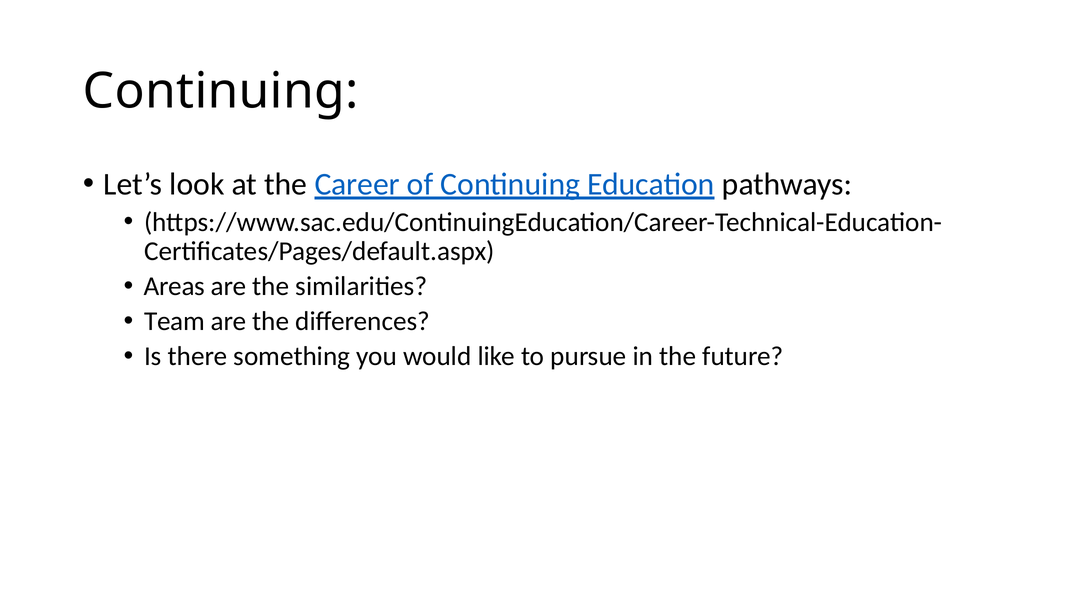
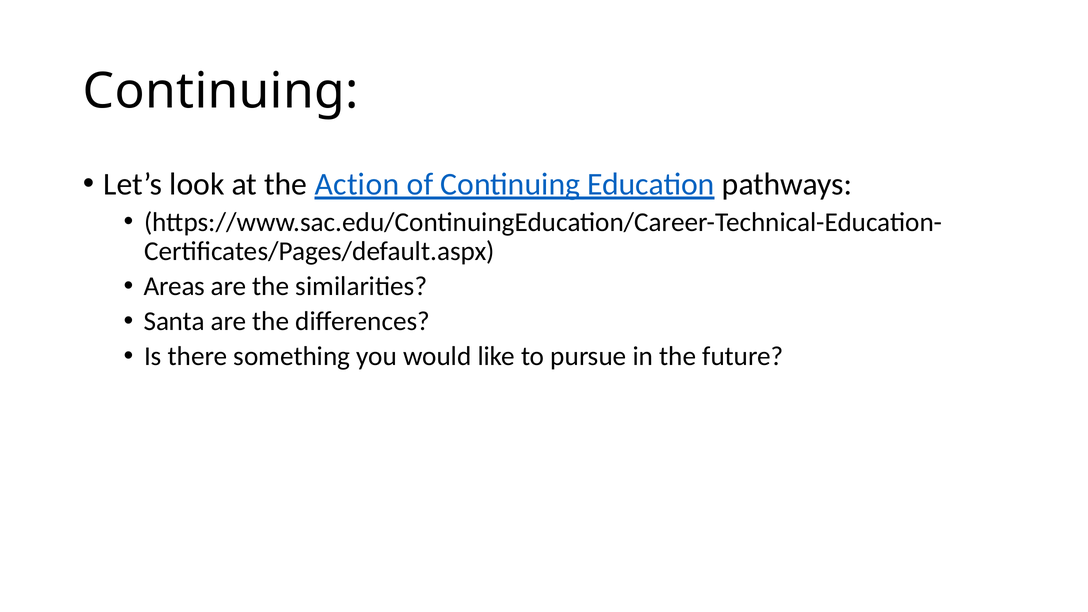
Career: Career -> Action (357, 184)
Team: Team -> Santa (174, 321)
